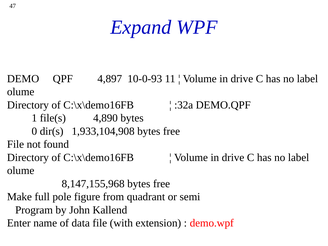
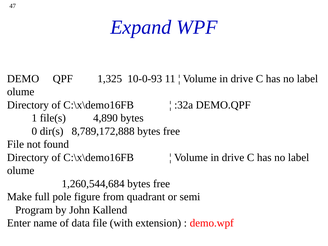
4,897: 4,897 -> 1,325 (110, 79)
1,933,104,908: 1,933,104,908 -> 8,789,172,888 (103, 131)
8,147,155,968: 8,147,155,968 -> 1,260,544,684 (93, 184)
